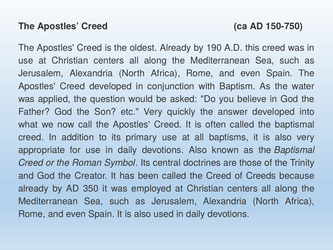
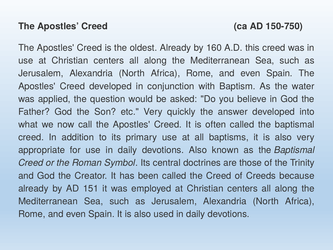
190: 190 -> 160 (214, 48)
350: 350 -> 151 (91, 188)
